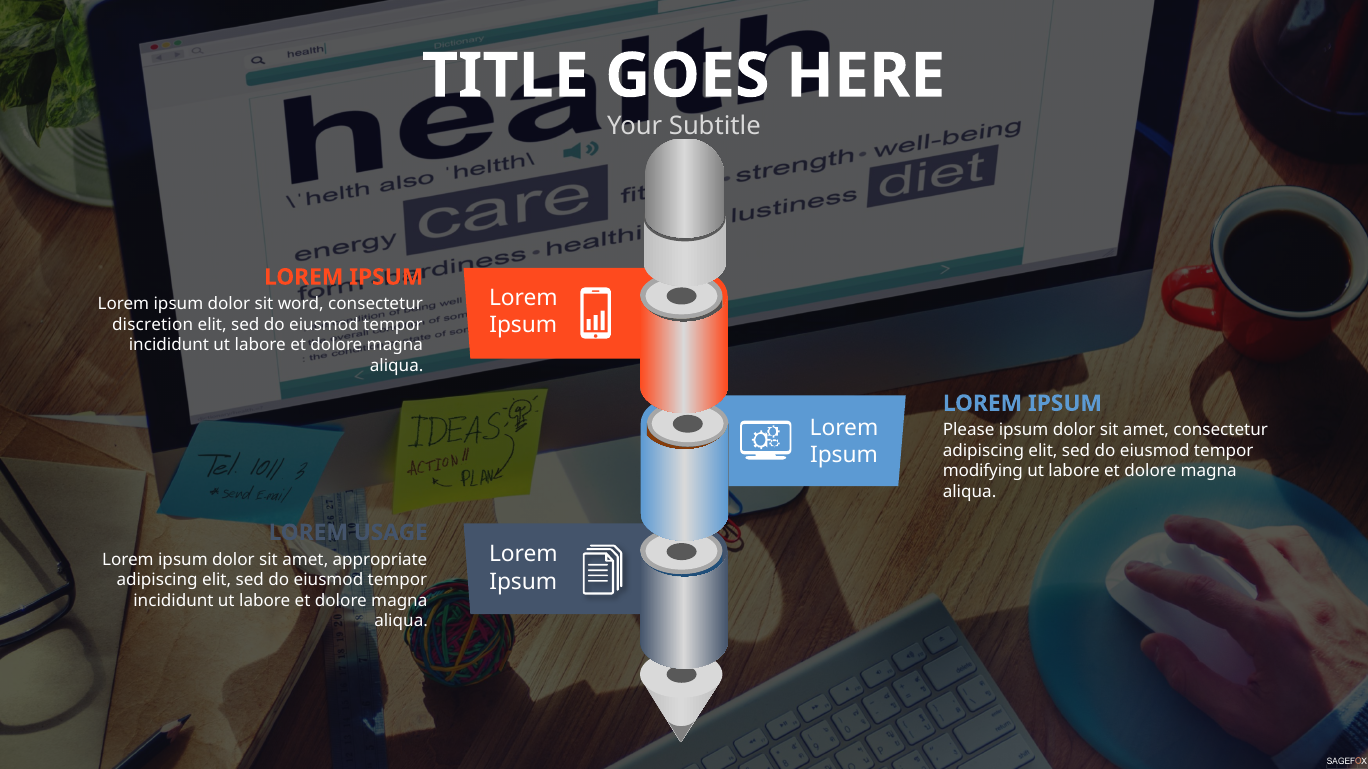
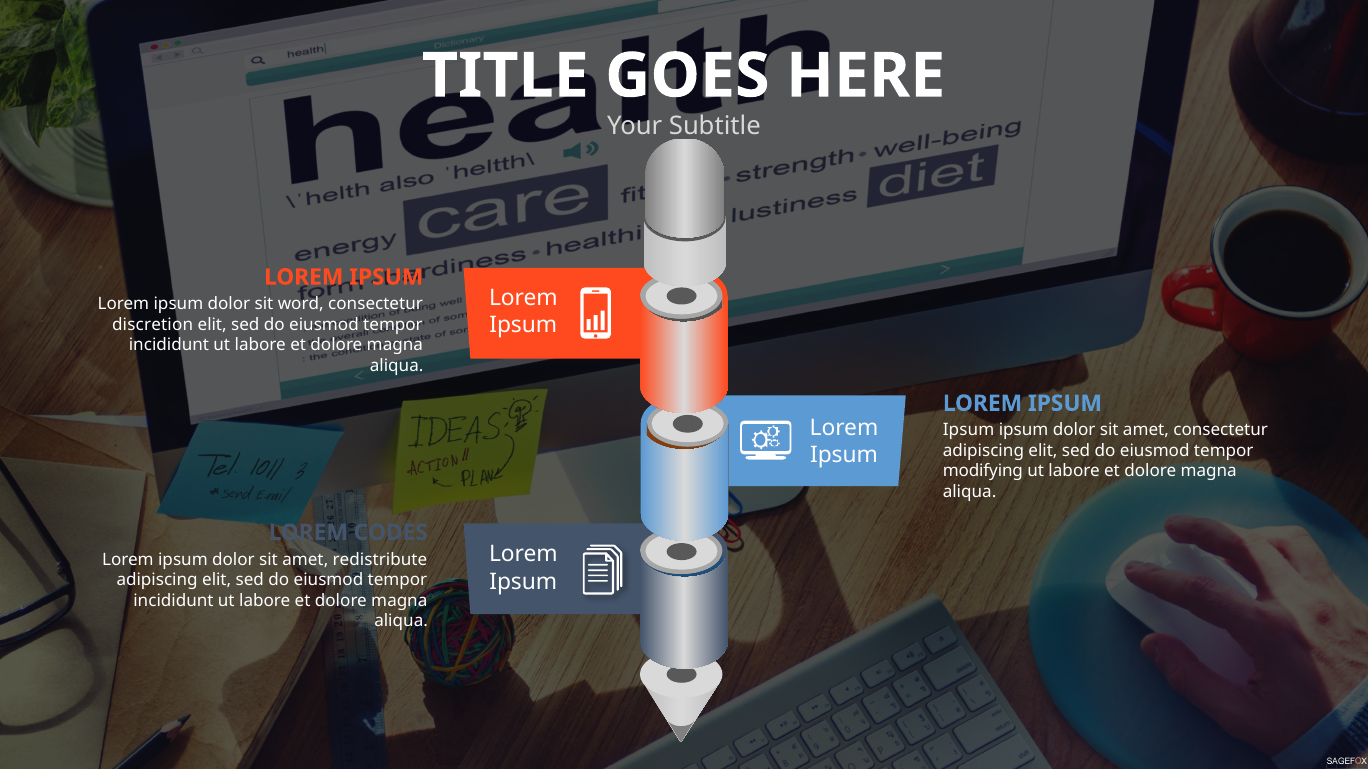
Please: Please -> Ipsum (969, 431)
USAGE: USAGE -> CODES (391, 533)
appropriate: appropriate -> redistribute (380, 560)
